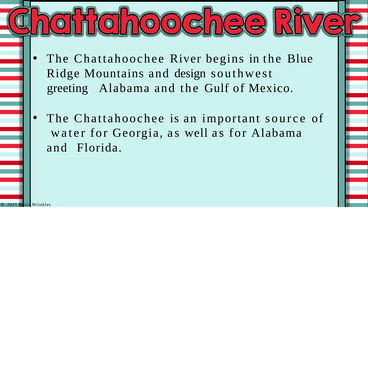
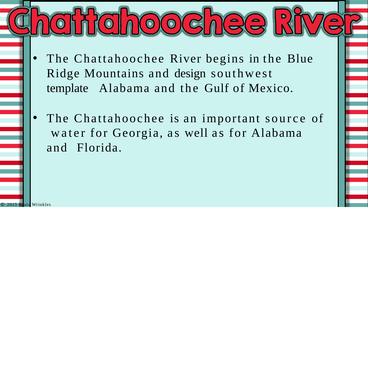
greeting: greeting -> template (67, 88)
